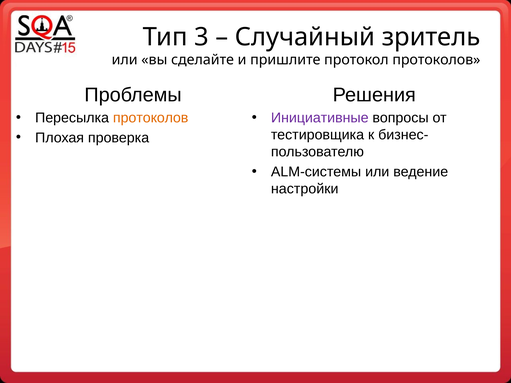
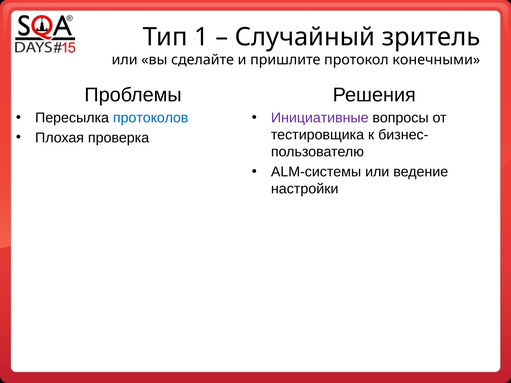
3: 3 -> 1 (201, 37)
протокол протоколов: протоколов -> конечными (436, 60)
протоколов colour: orange -> blue (151, 118)
